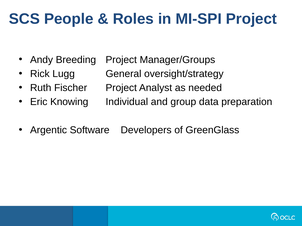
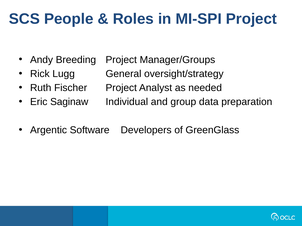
Knowing: Knowing -> Saginaw (69, 102)
